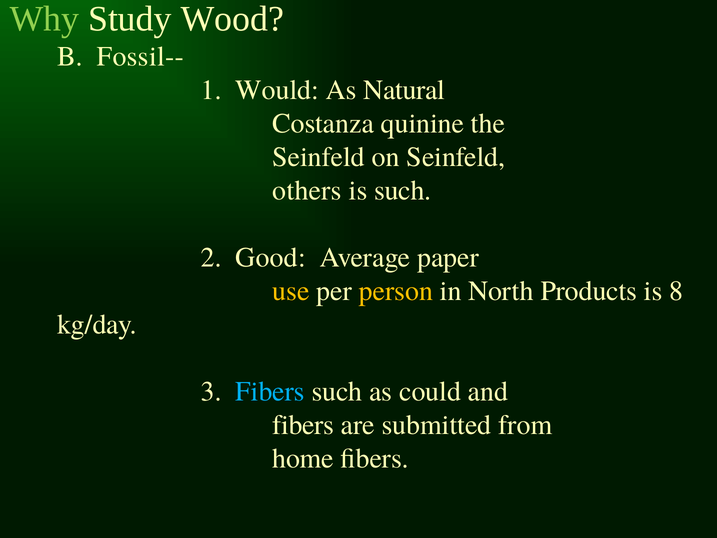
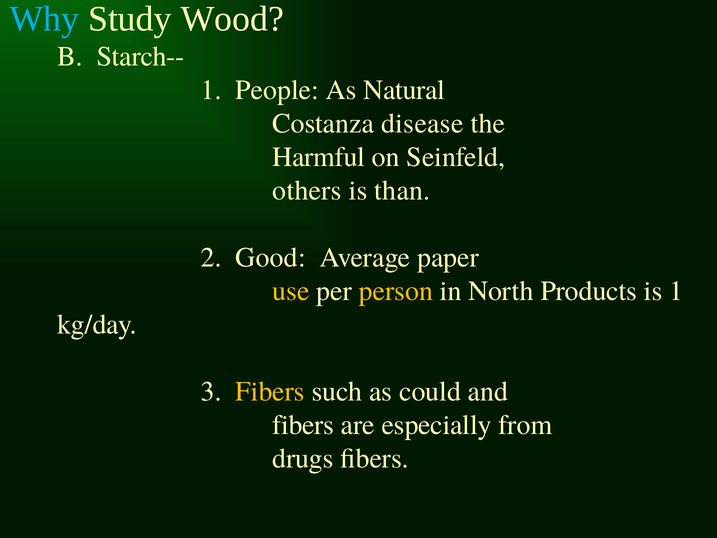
Why colour: light green -> light blue (44, 19)
Fossil--: Fossil-- -> Starch-- (141, 57)
Would: Would -> People (277, 90)
quinine: quinine -> disease (422, 124)
Seinfeld: Seinfeld -> Harmful (319, 157)
is such: such -> than (402, 191)
is 8: 8 -> 1 (676, 291)
Fibers colour: light blue -> yellow (270, 392)
submitted: submitted -> especially (437, 425)
home: home -> drugs (303, 458)
